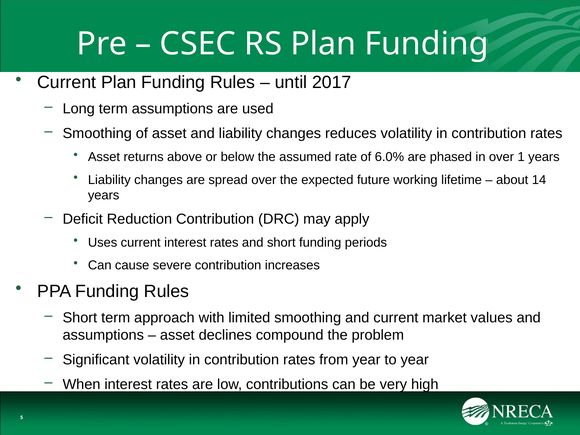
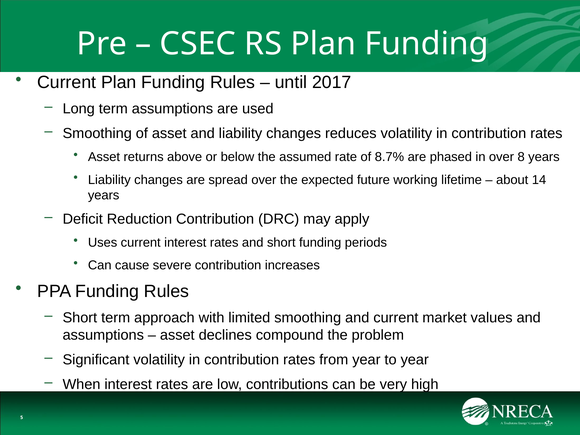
6.0%: 6.0% -> 8.7% (389, 157)
1: 1 -> 8 (521, 157)
